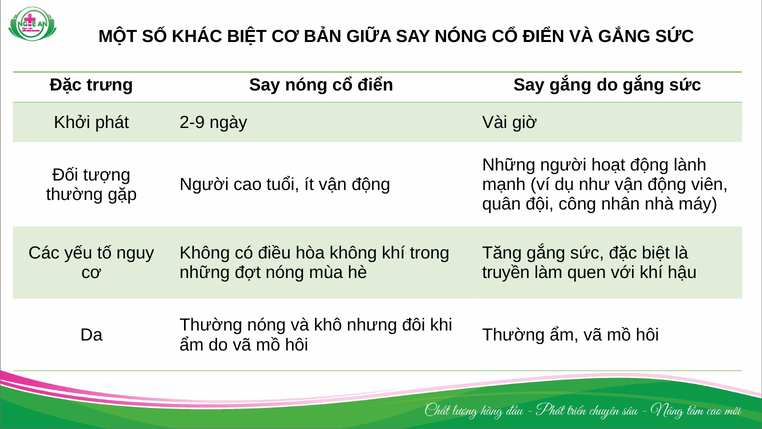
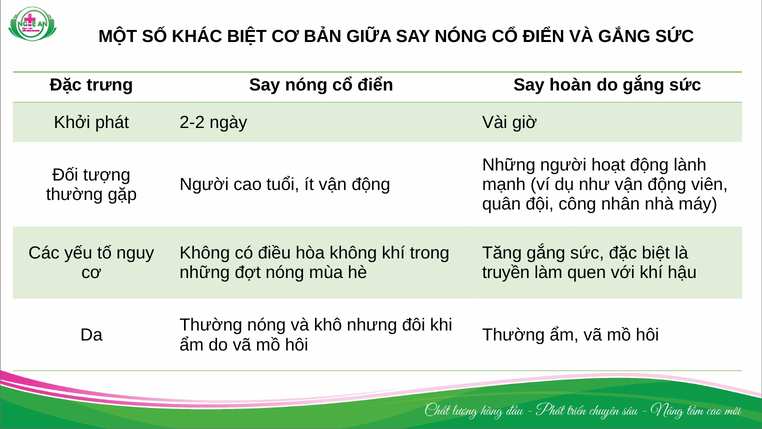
Say gắng: gắng -> hoàn (570, 85)
2-9: 2-9 -> 2-2 (192, 122)
